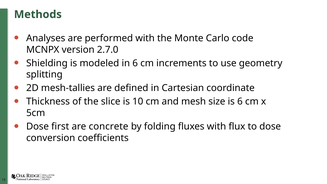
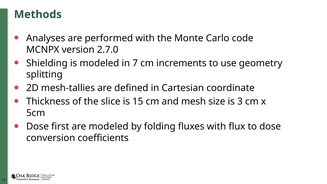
in 6: 6 -> 7 (135, 63)
10: 10 -> 15 (138, 102)
is 6: 6 -> 3 (240, 102)
are concrete: concrete -> modeled (109, 127)
